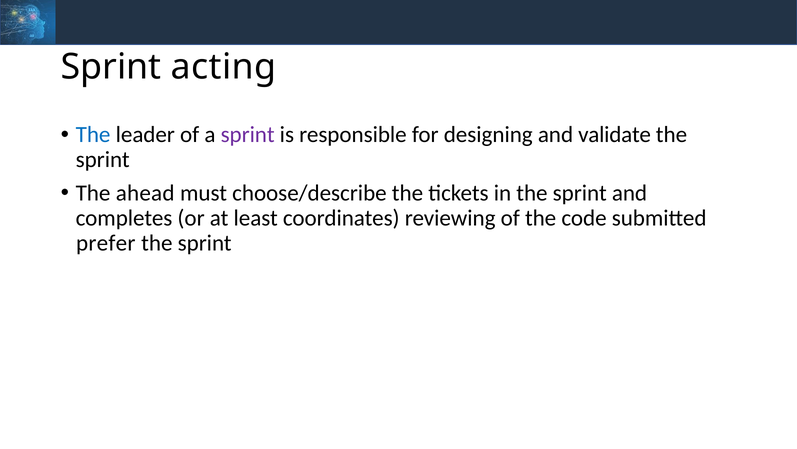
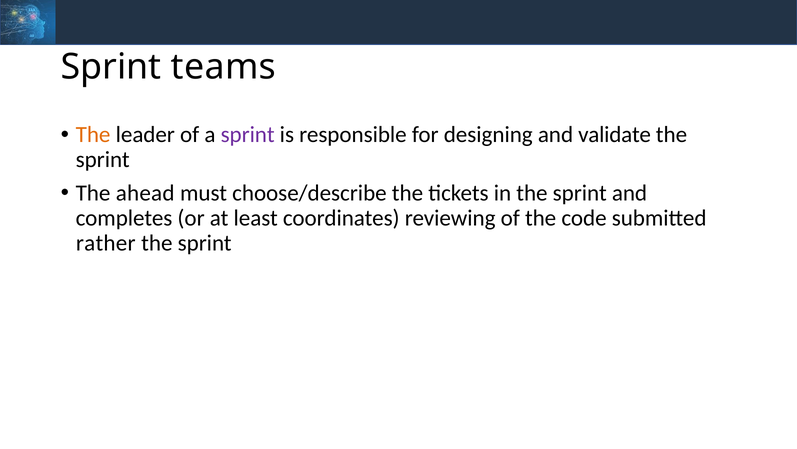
acting: acting -> teams (224, 67)
The colour: blue -> orange (93, 135)
prefer: prefer -> rather (106, 243)
